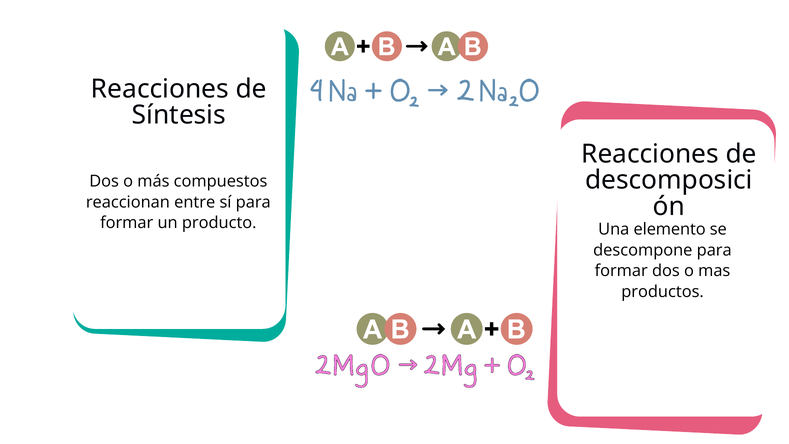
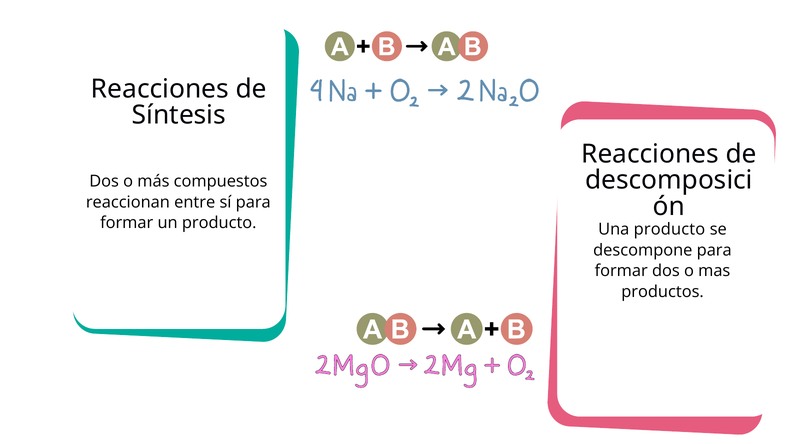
Una elemento: elemento -> producto (669, 229)
